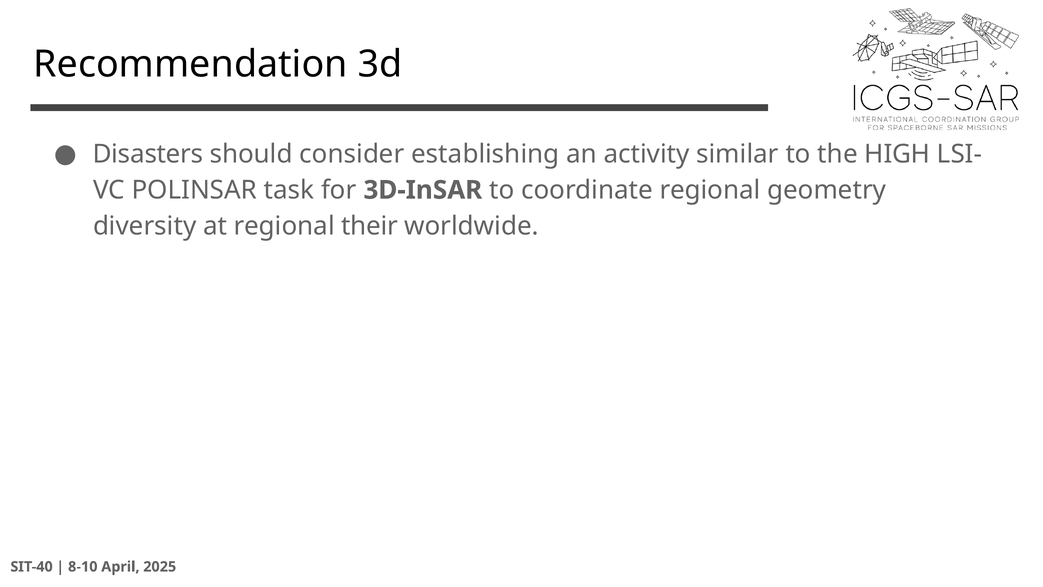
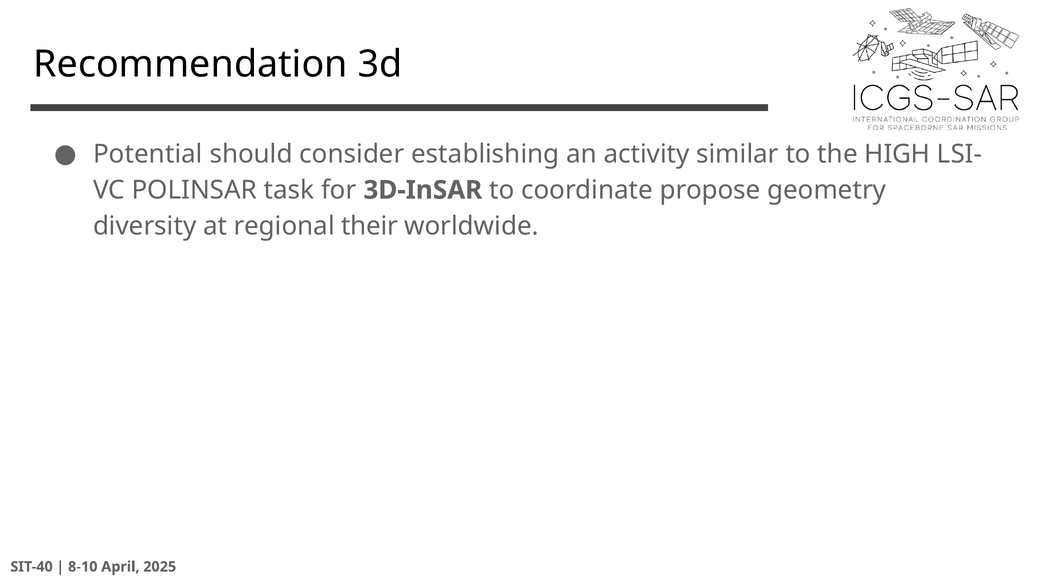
Disasters: Disasters -> Potential (148, 154)
coordinate regional: regional -> propose (710, 190)
